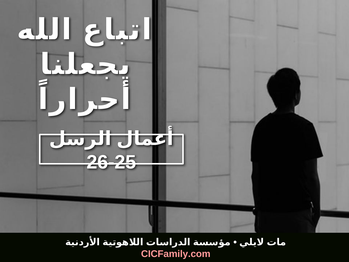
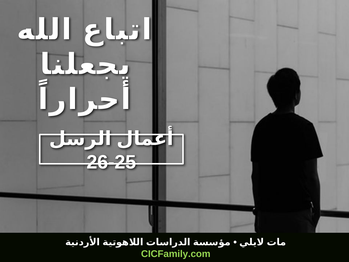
CICFamily.com colour: pink -> light green (176, 254)
